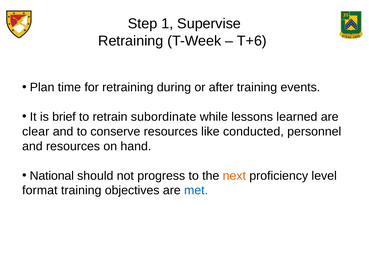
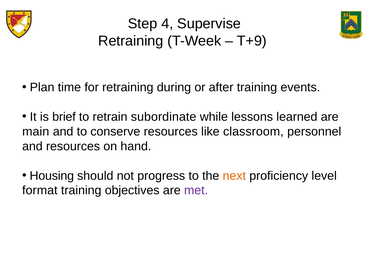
1: 1 -> 4 (167, 24)
T+6: T+6 -> T+9 (252, 41)
clear: clear -> main (36, 132)
conducted: conducted -> classroom (253, 132)
National: National -> Housing (52, 176)
met colour: blue -> purple (196, 191)
